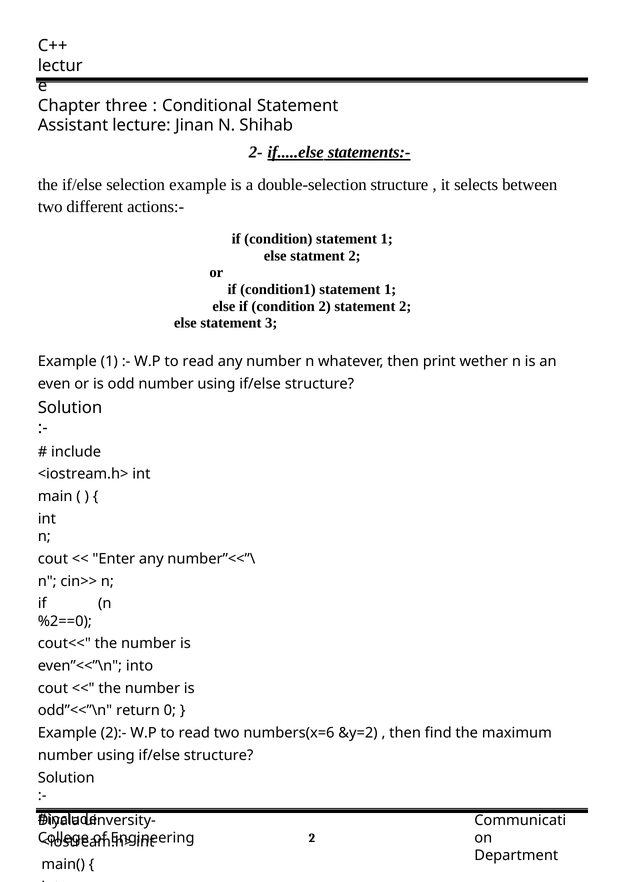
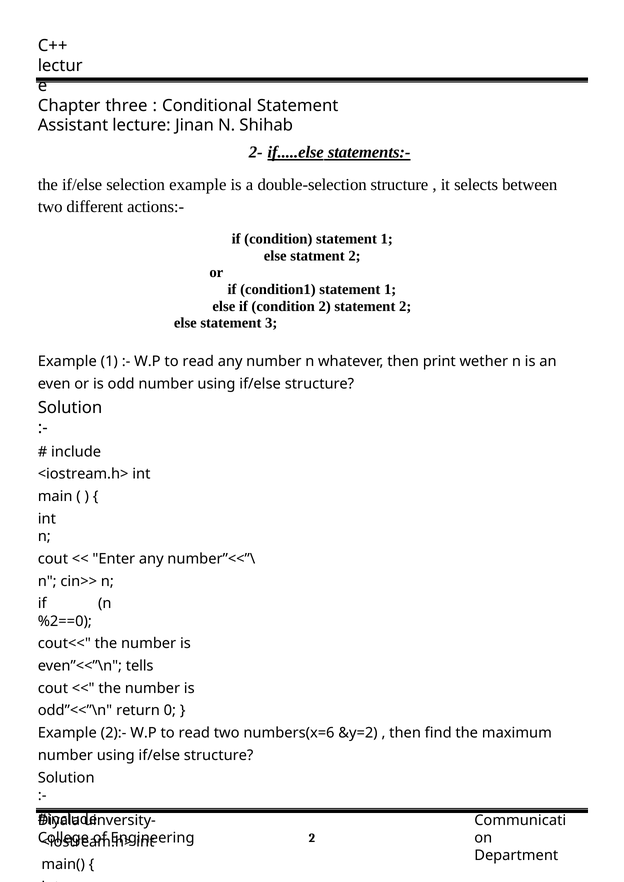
into: into -> tells (140, 667)
